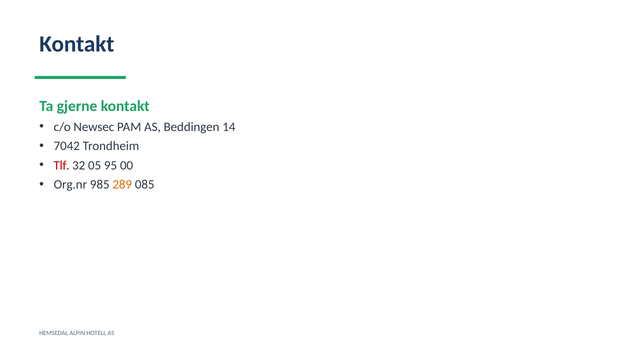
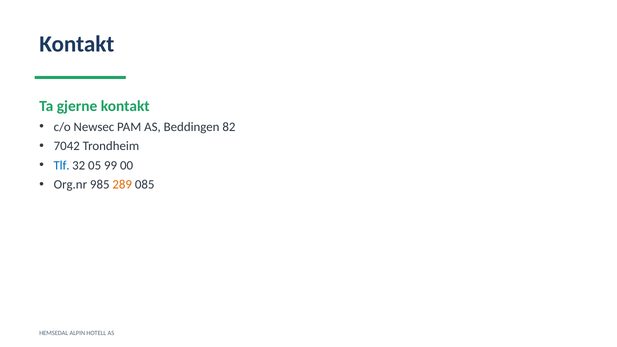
14: 14 -> 82 (229, 127)
Tlf colour: red -> blue (62, 165)
95: 95 -> 99 (111, 165)
